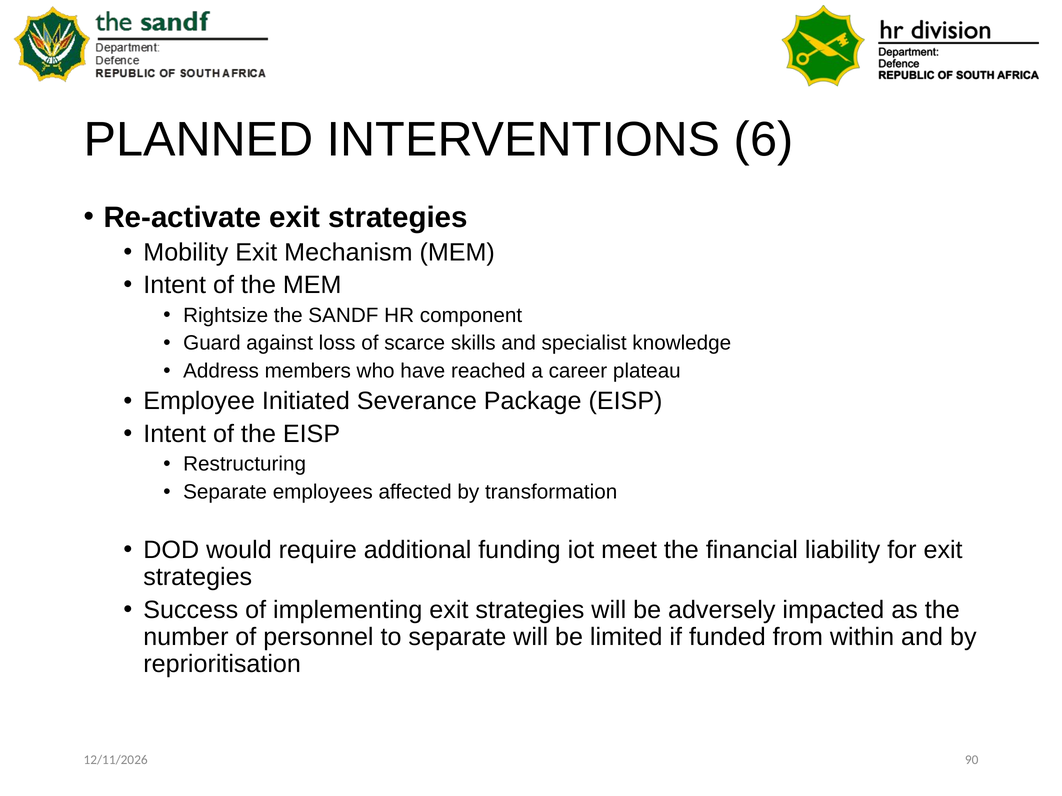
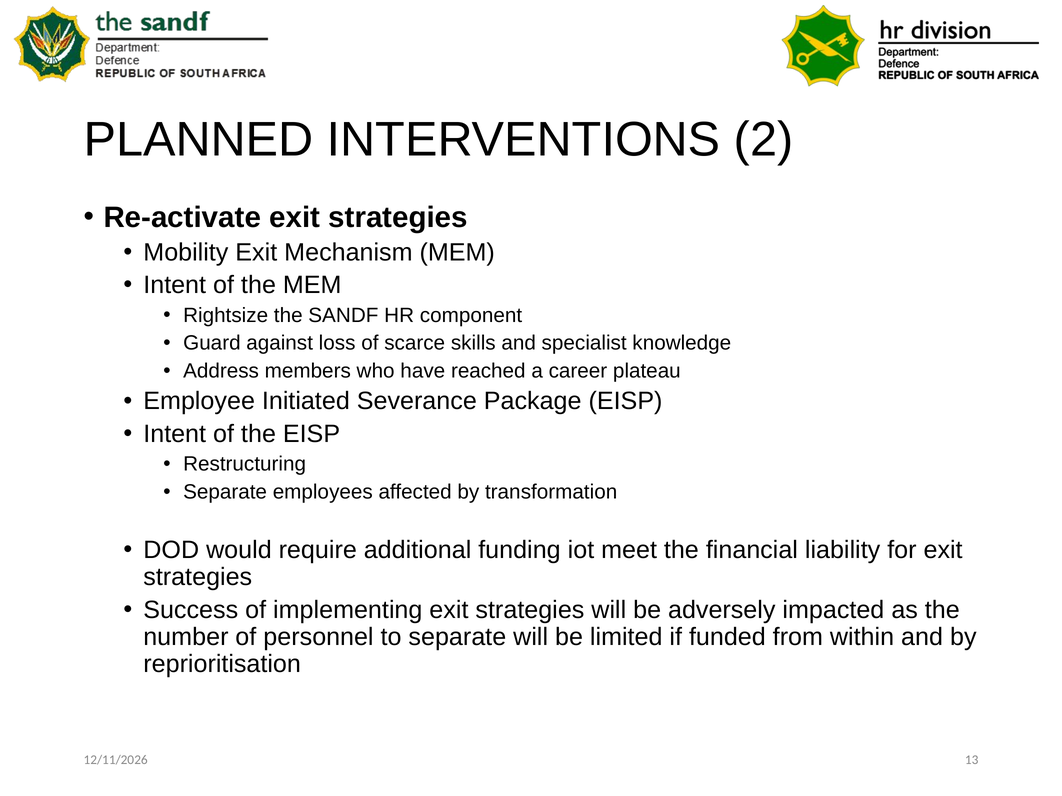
6: 6 -> 2 (764, 140)
90: 90 -> 13 (972, 760)
